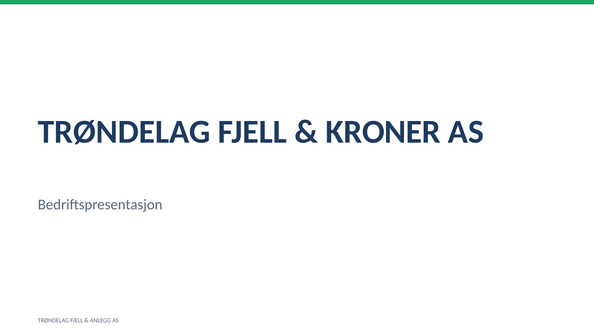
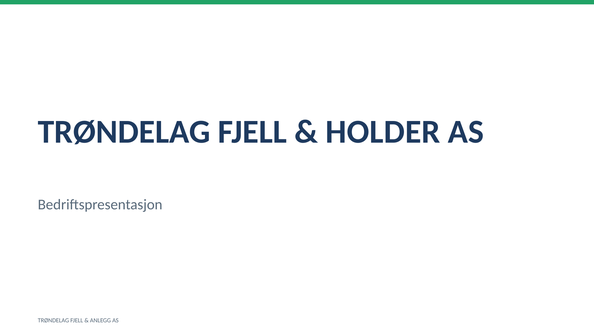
KRONER: KRONER -> HOLDER (383, 132)
